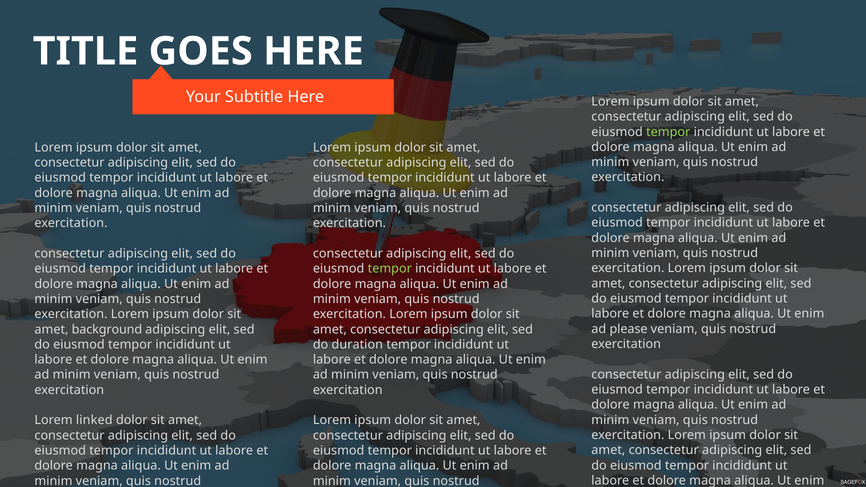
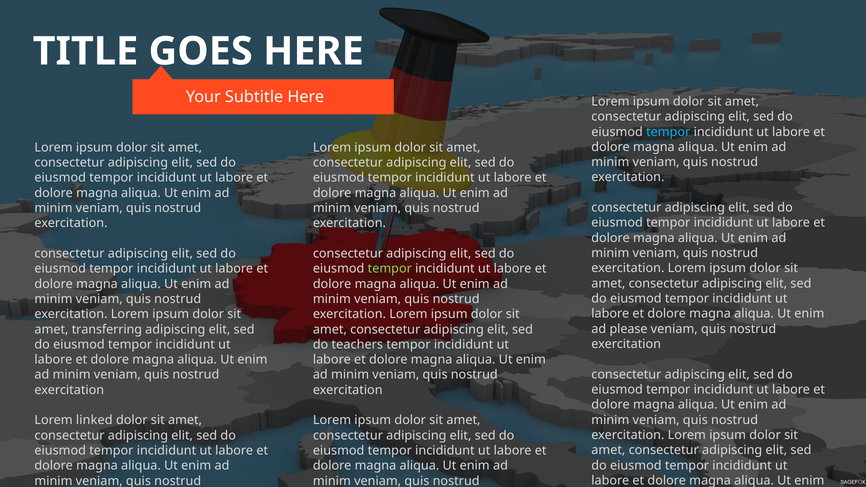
tempor colour: light green -> light blue (668, 132)
background: background -> transferring (107, 329)
duration: duration -> teachers (357, 345)
